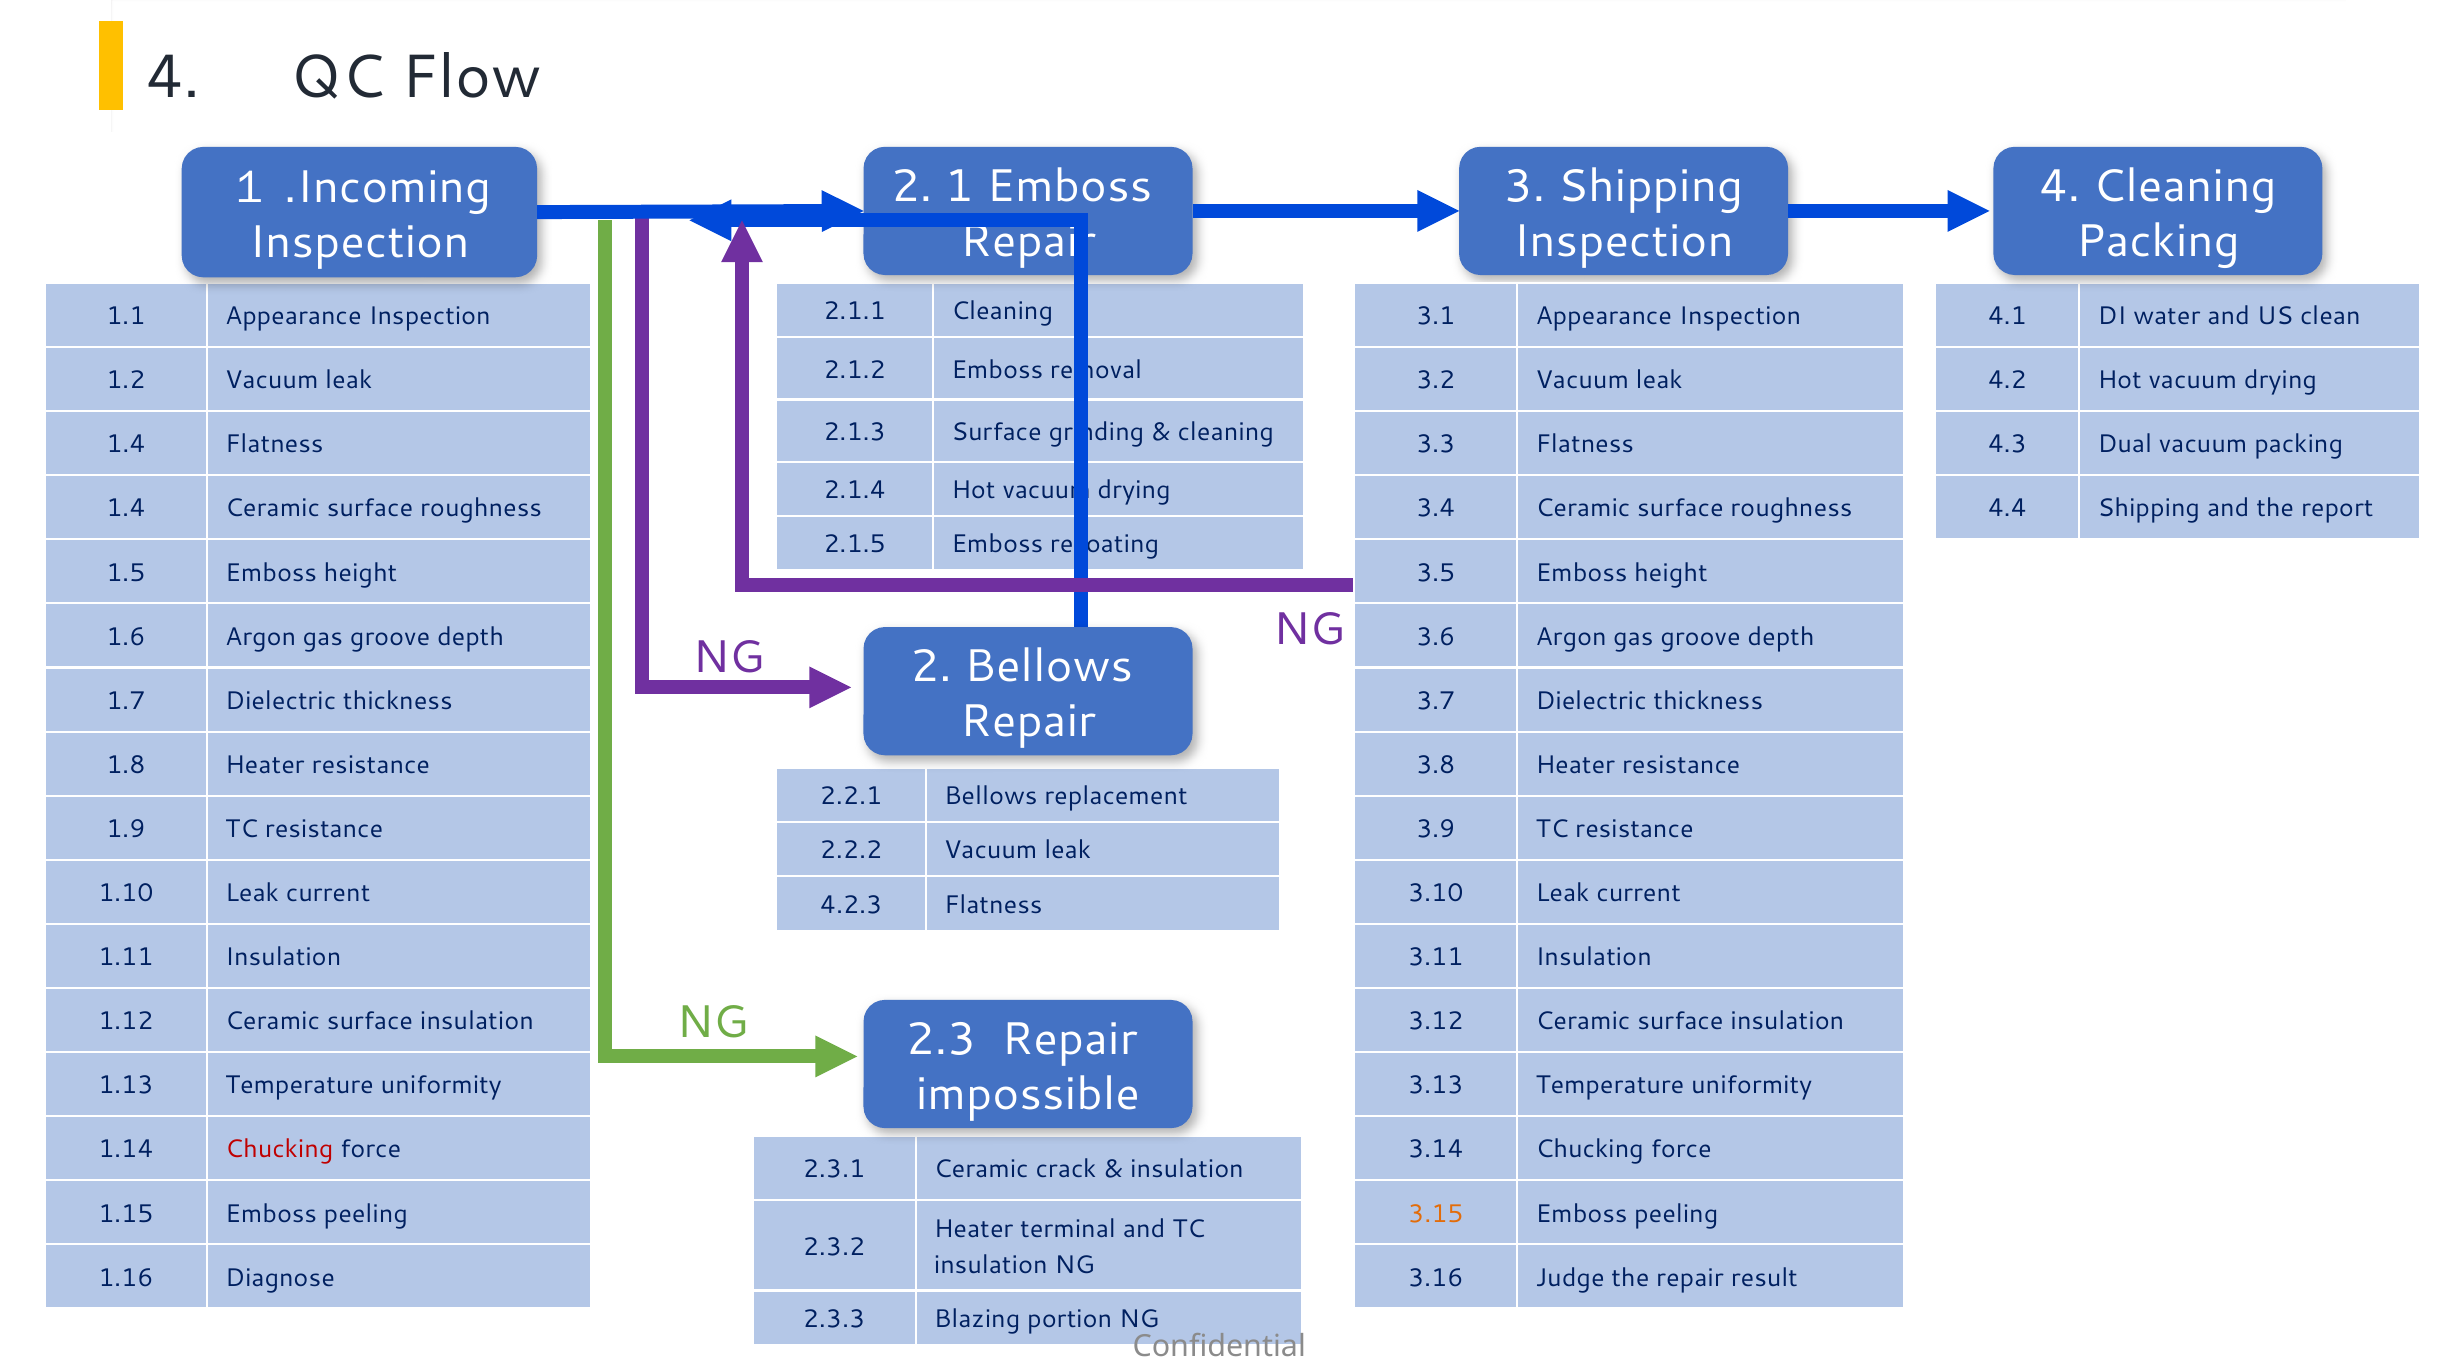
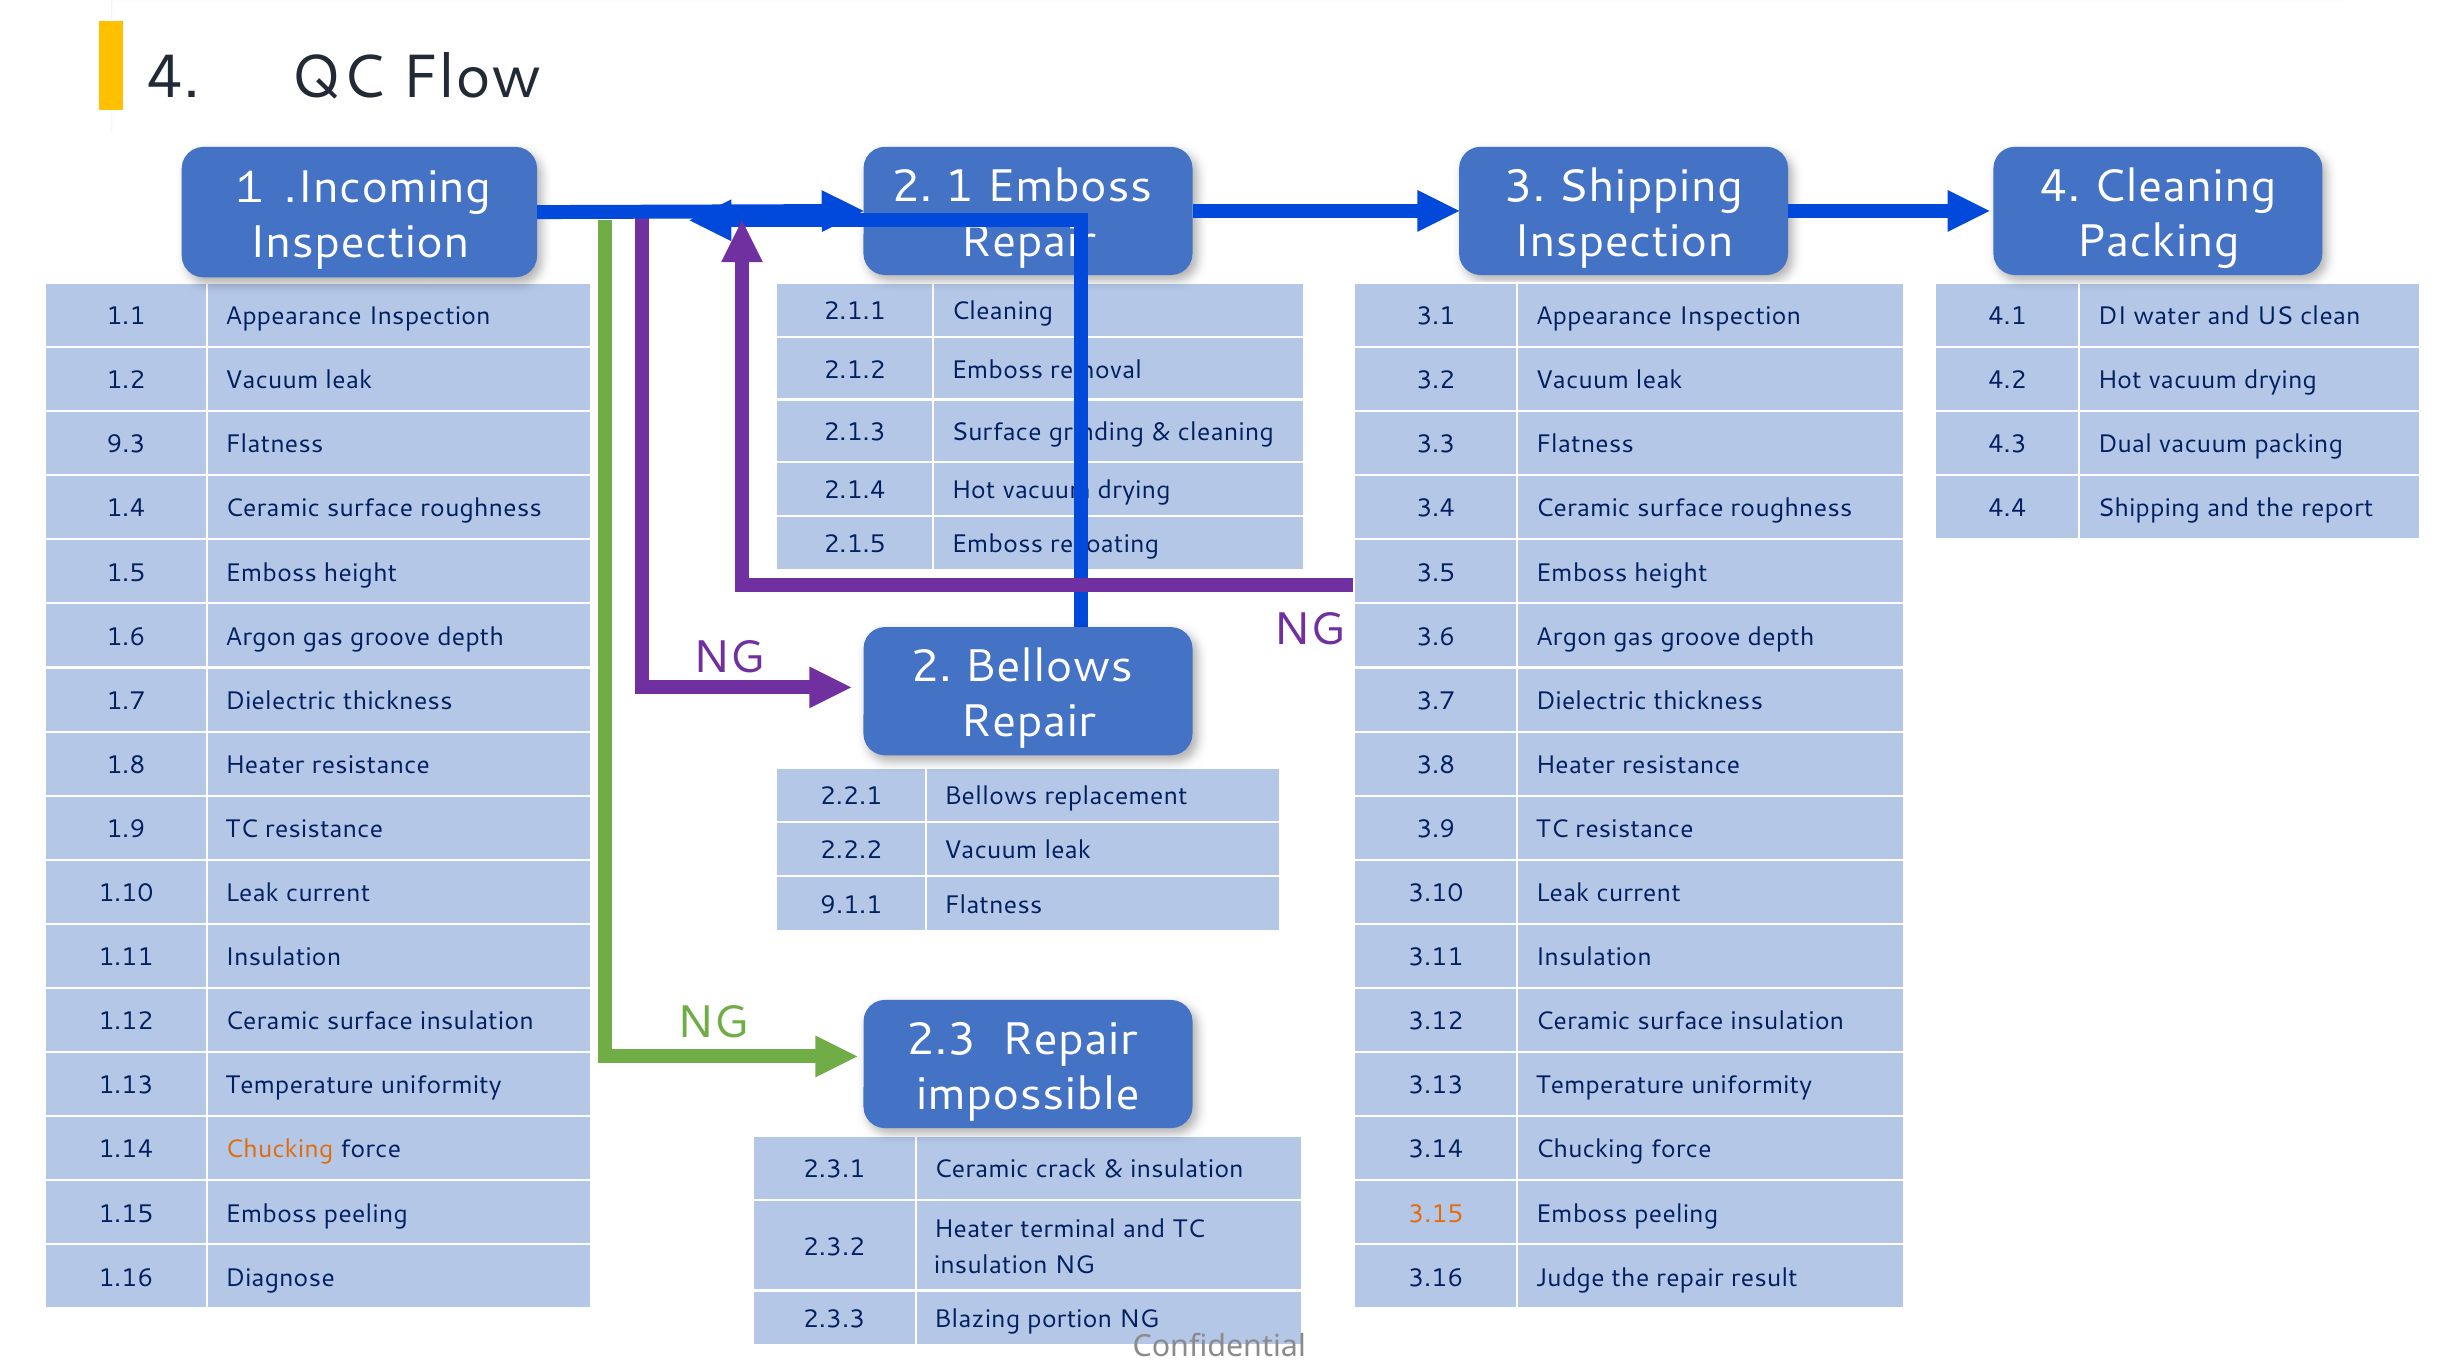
1.4: 1.4 -> 9.3 (126, 444)
4.2.3: 4.2.3 -> 9.1.1 (851, 905)
Chucking colour: red -> orange (279, 1149)
